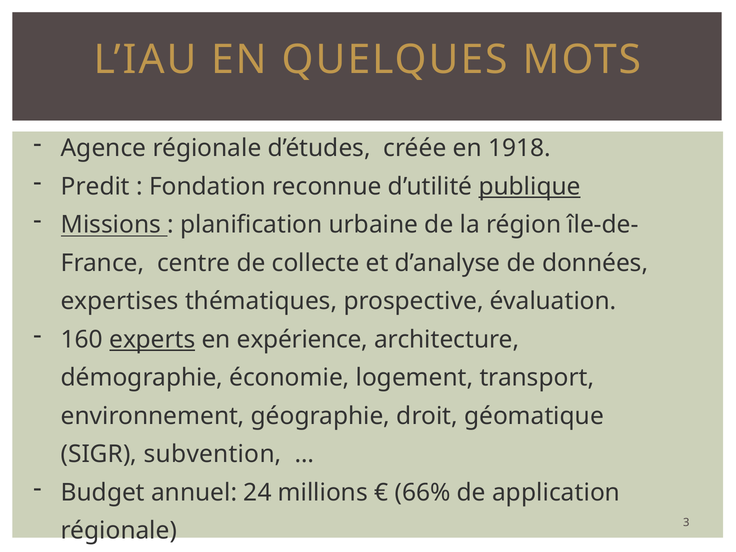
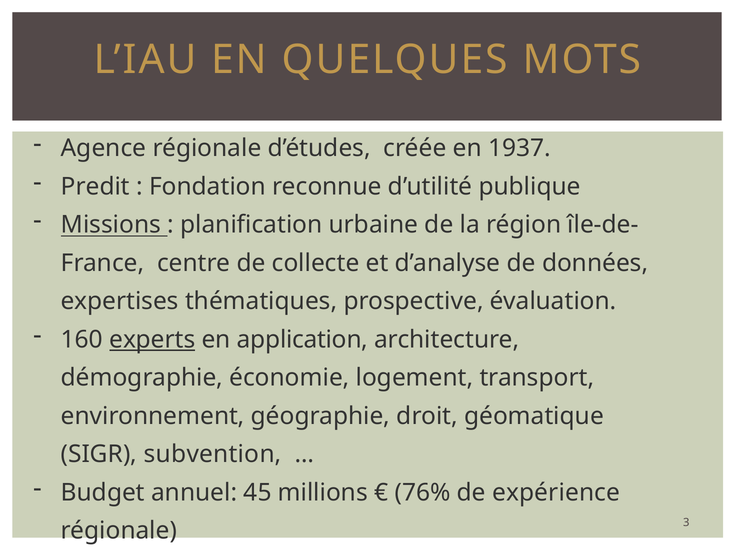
1918: 1918 -> 1937 (519, 148)
publique underline: present -> none (530, 187)
expérience: expérience -> application (302, 340)
24: 24 -> 45 (258, 493)
66%: 66% -> 76% (423, 493)
application: application -> expérience (556, 493)
